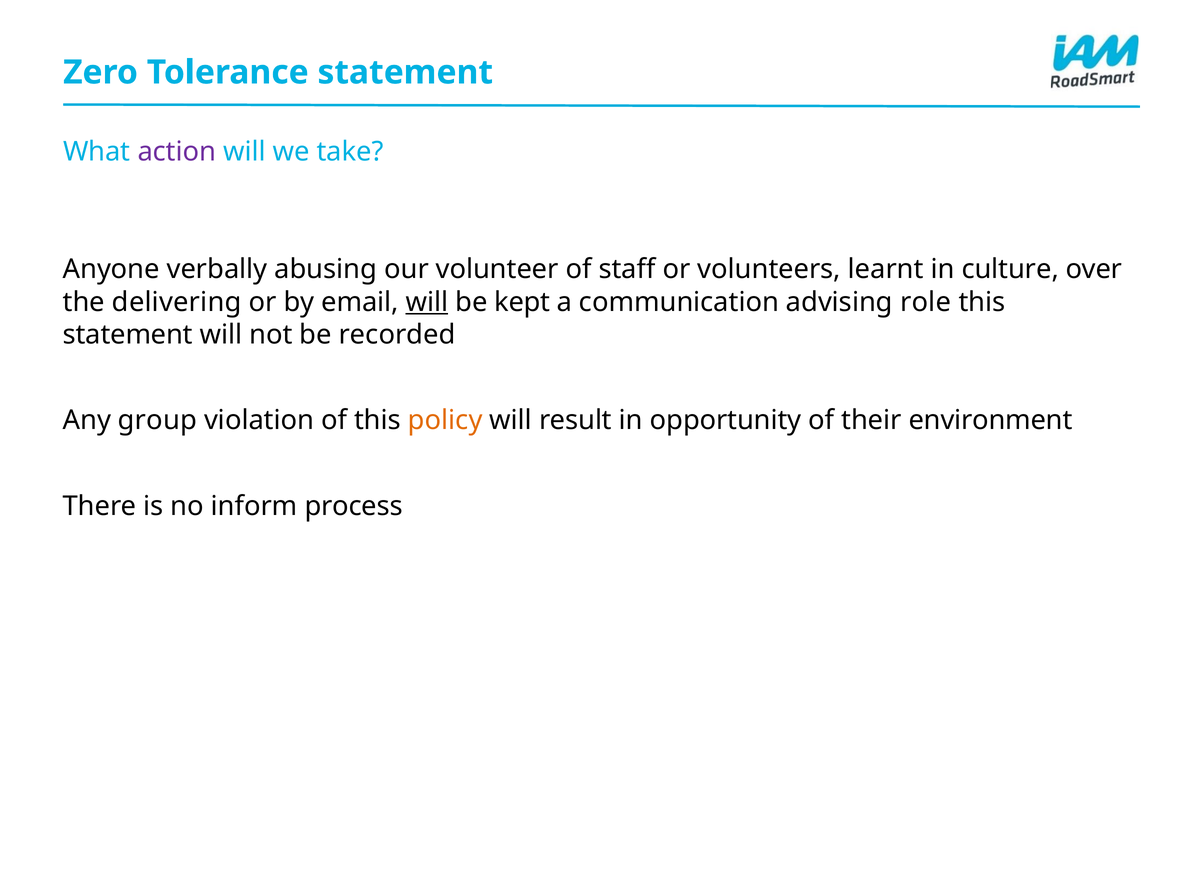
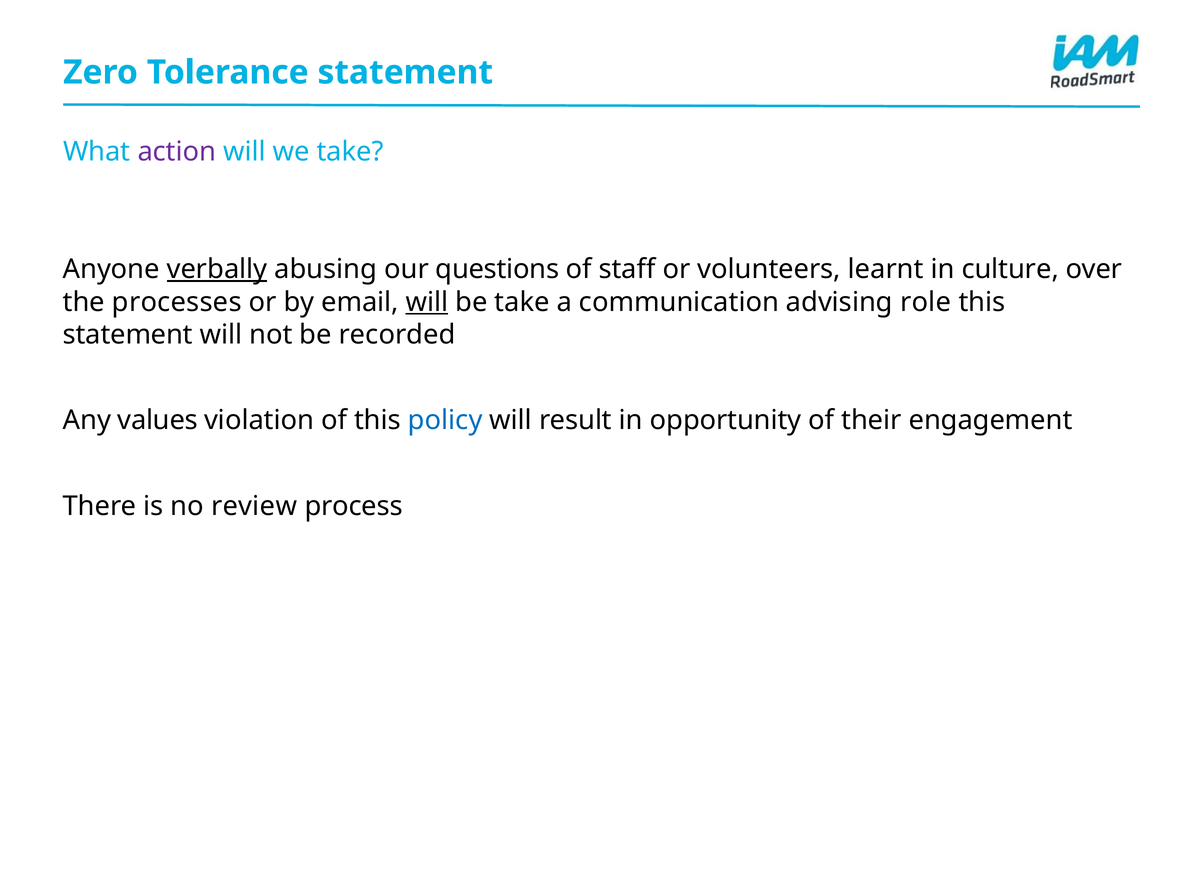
verbally underline: none -> present (217, 269)
volunteer: volunteer -> questions (497, 269)
delivering: delivering -> processes (177, 302)
be kept: kept -> take (522, 302)
group: group -> values (158, 421)
policy colour: orange -> blue (445, 421)
environment: environment -> engagement (991, 421)
inform: inform -> review (254, 506)
